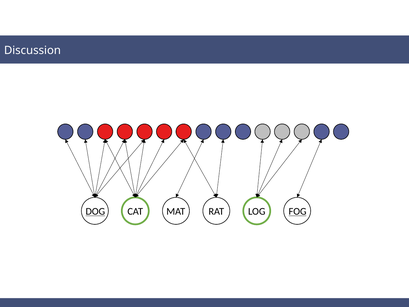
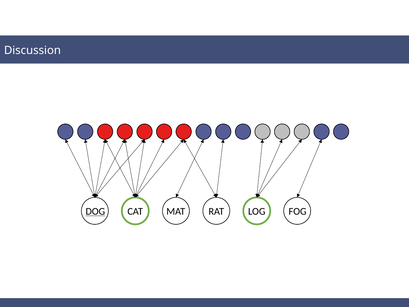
FOG underline: present -> none (298, 211)
